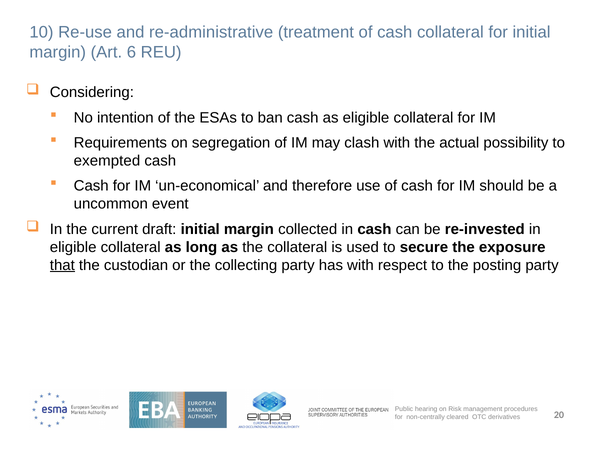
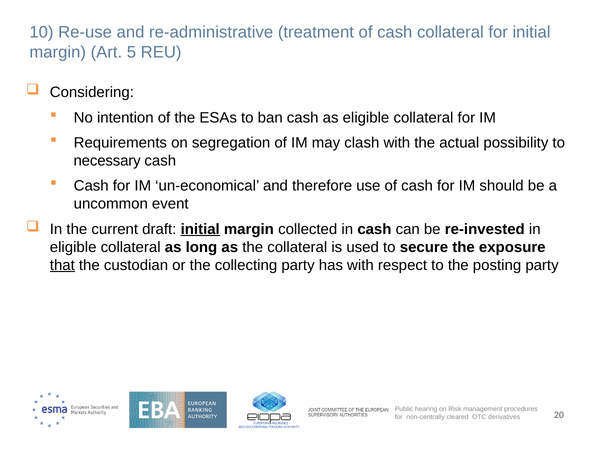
6: 6 -> 5 (131, 52)
exempted: exempted -> necessary (107, 161)
initial underline: none -> present (200, 229)
